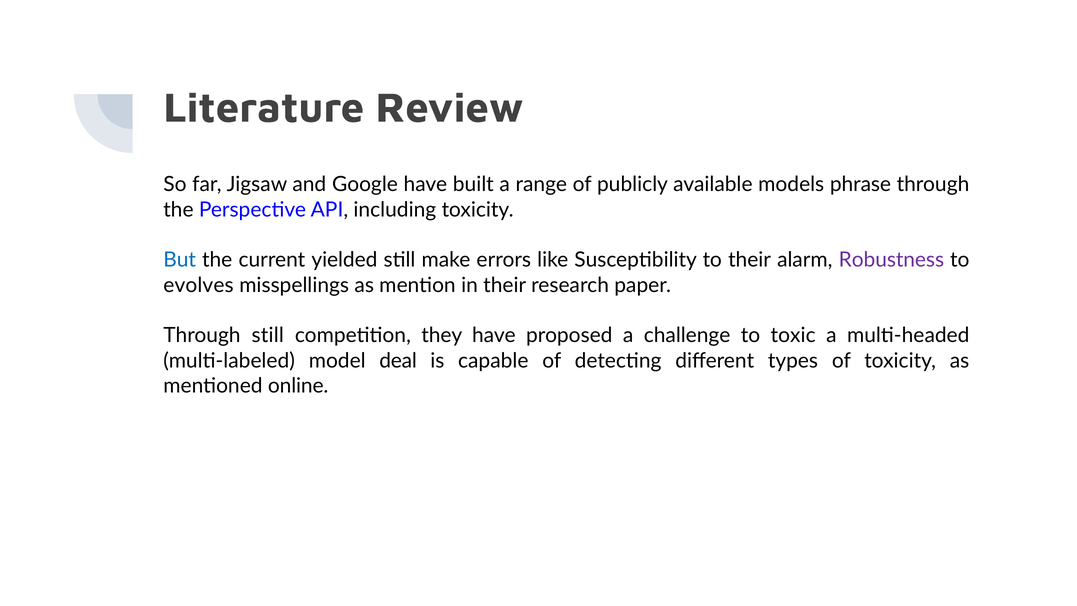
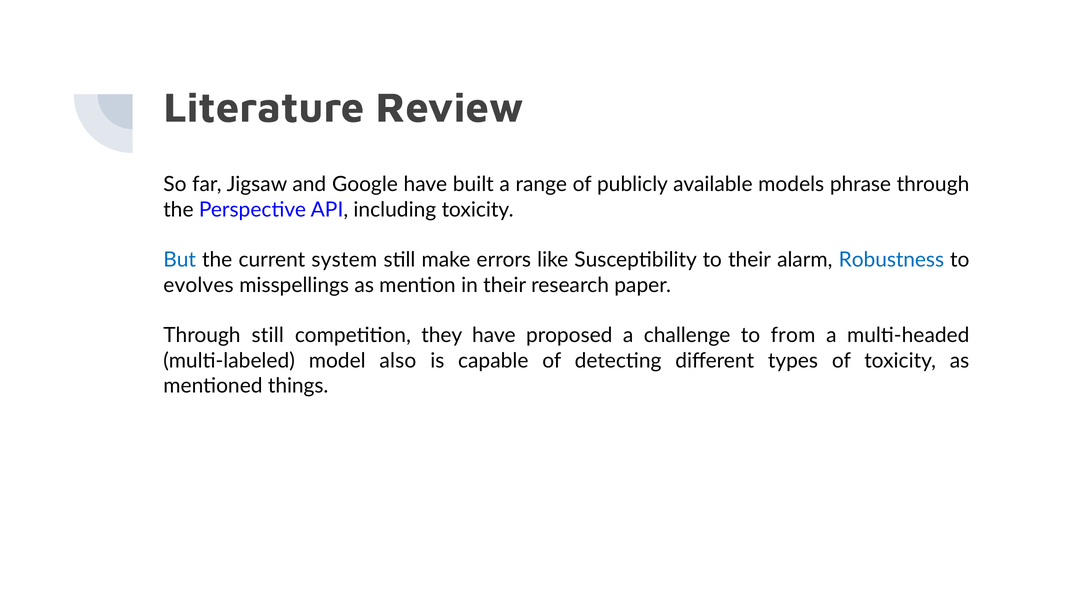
yielded: yielded -> system (344, 260)
Robustness colour: purple -> blue (891, 260)
toxic: toxic -> from (793, 335)
deal: deal -> also (398, 361)
online: online -> things (298, 386)
